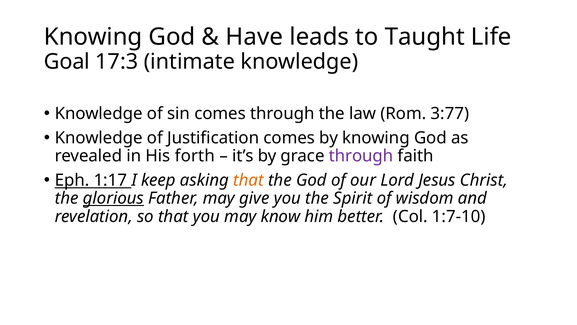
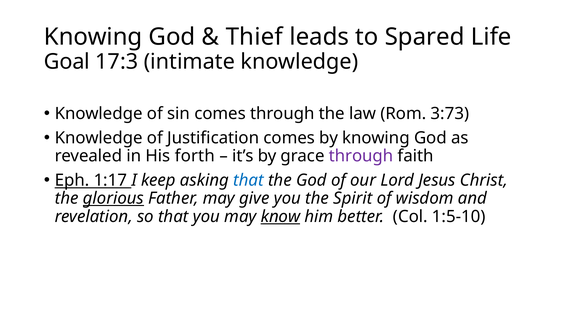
Have: Have -> Thief (254, 37)
Taught: Taught -> Spared (425, 37)
3:77: 3:77 -> 3:73 (450, 114)
that colour: orange -> blue (248, 180)
know underline: none -> present (280, 216)
1:7-10: 1:7-10 -> 1:5-10 (459, 216)
